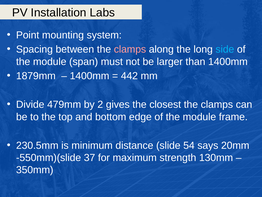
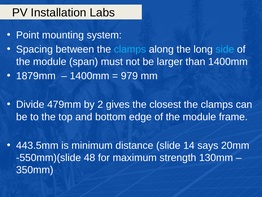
clamps colour: pink -> light blue (130, 49)
442: 442 -> 979 (129, 76)
230.5mm: 230.5mm -> 443.5mm (37, 145)
54: 54 -> 14 (189, 145)
37: 37 -> 48 (90, 157)
